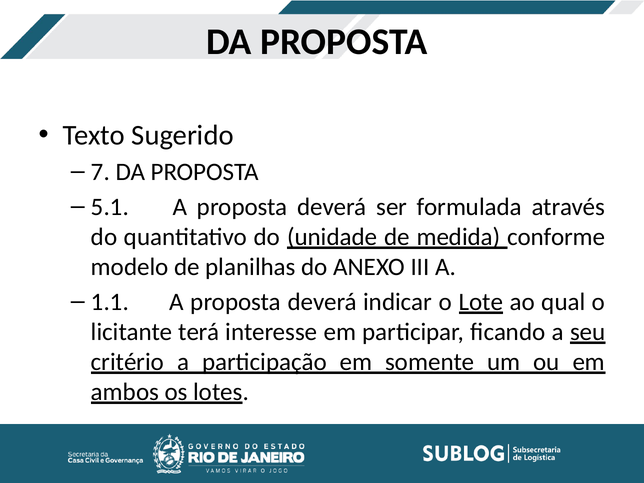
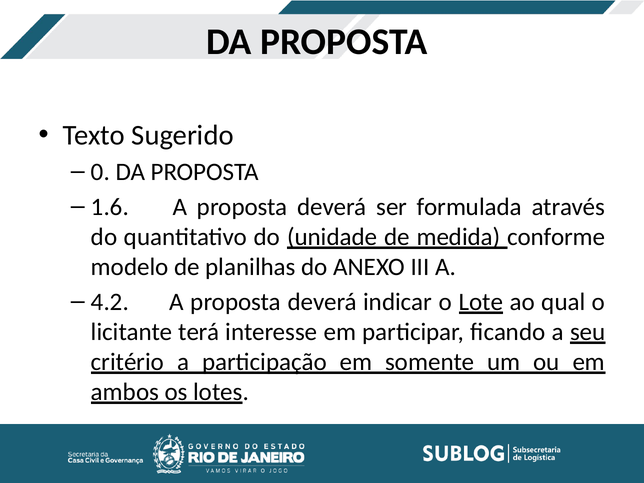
7: 7 -> 0 (100, 172)
5.1: 5.1 -> 1.6 (110, 207)
1.1: 1.1 -> 4.2 (110, 302)
